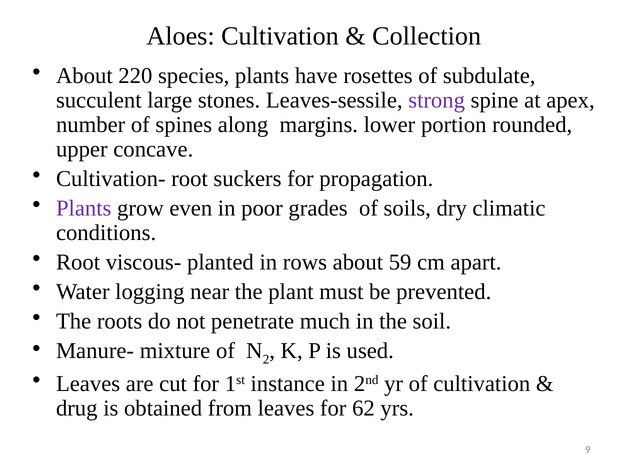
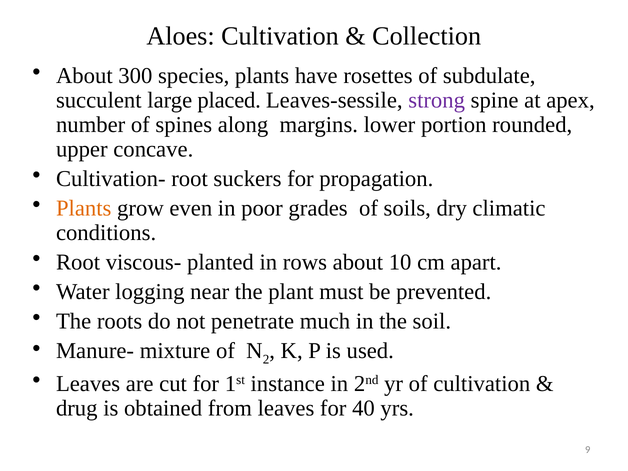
220: 220 -> 300 (135, 76)
stones: stones -> placed (229, 100)
Plants colour: purple -> orange (84, 208)
59: 59 -> 10 (400, 262)
62: 62 -> 40 (363, 408)
